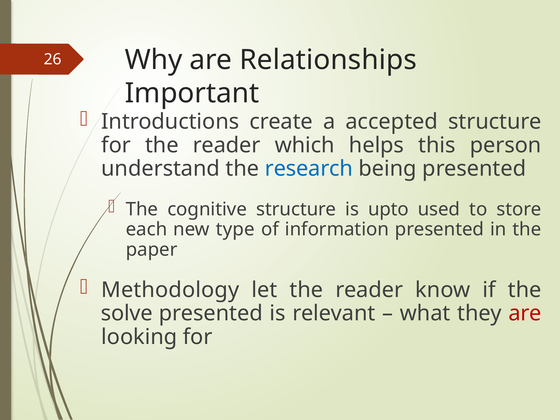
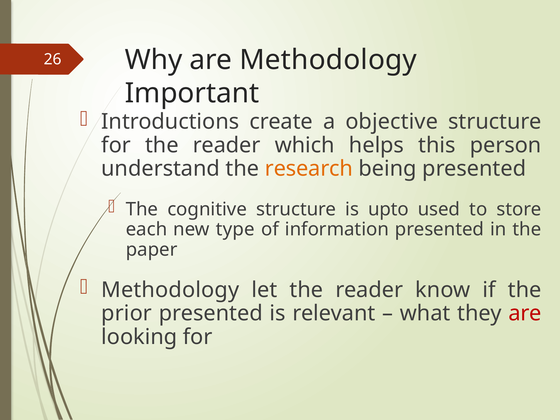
are Relationships: Relationships -> Methodology (328, 60)
accepted: accepted -> objective (392, 122)
research colour: blue -> orange (309, 169)
solve: solve -> prior (127, 313)
